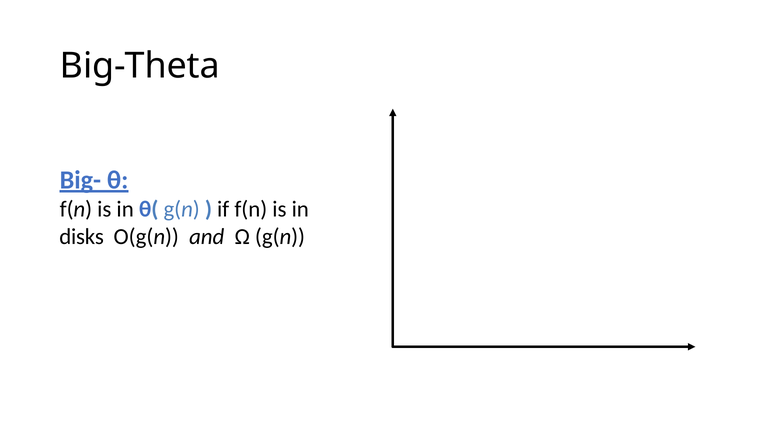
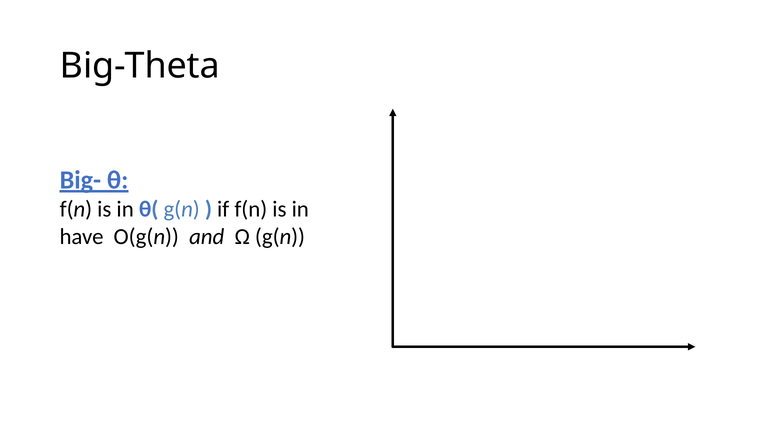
disks: disks -> have (82, 237)
